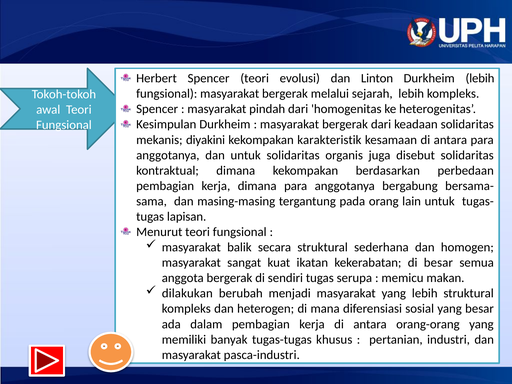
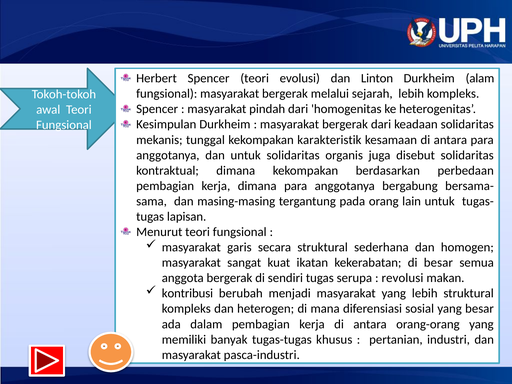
Durkheim lebih: lebih -> alam (480, 78)
diyakini: diyakini -> tunggal (205, 140)
balik: balik -> garis (239, 247)
memicu: memicu -> revolusi (402, 278)
dilakukan: dilakukan -> kontribusi (187, 293)
